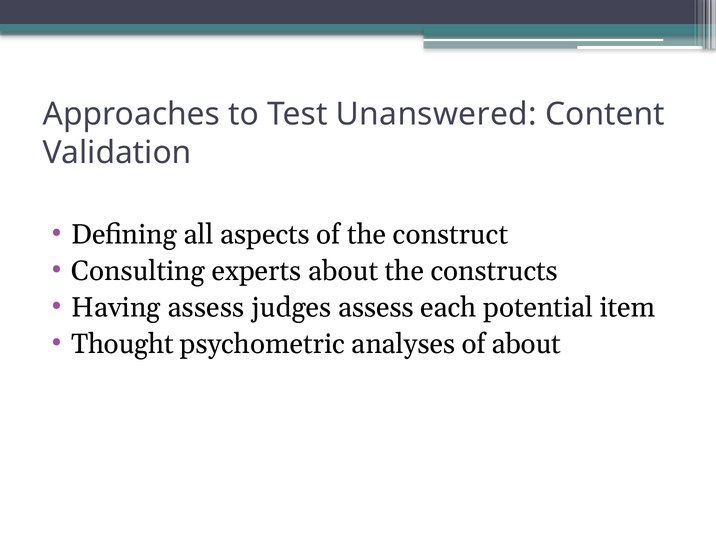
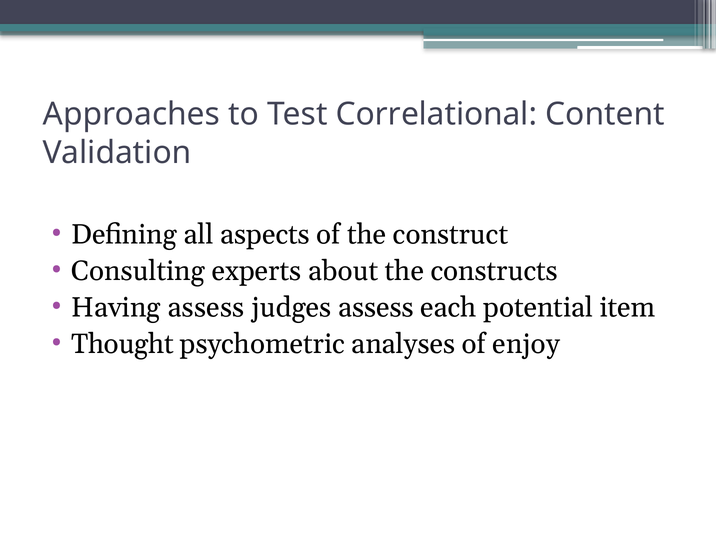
Unanswered: Unanswered -> Correlational (436, 114)
of about: about -> enjoy (526, 344)
